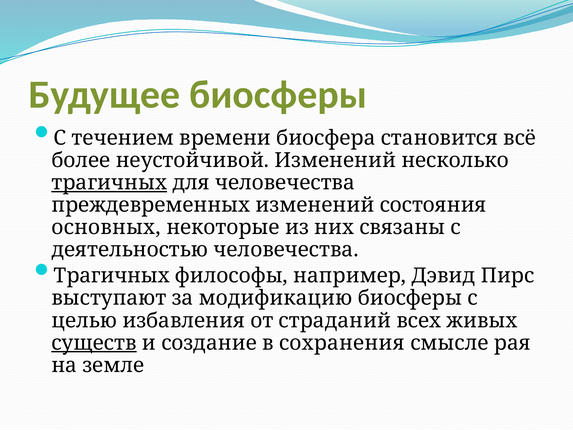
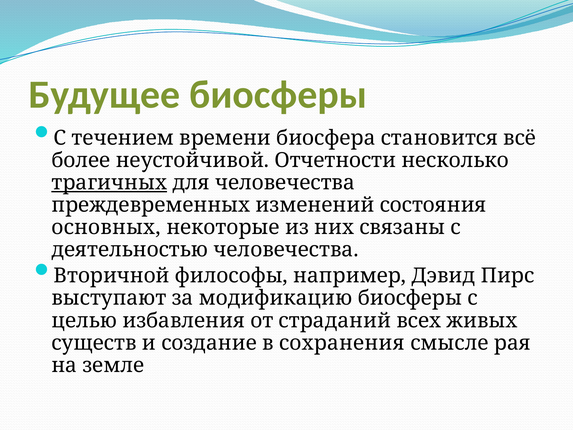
неустойчивой Изменений: Изменений -> Отчетности (335, 160)
Трагичных: Трагичных -> Вторичной (112, 276)
существ underline: present -> none (94, 343)
